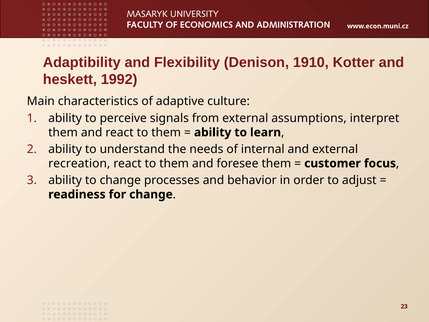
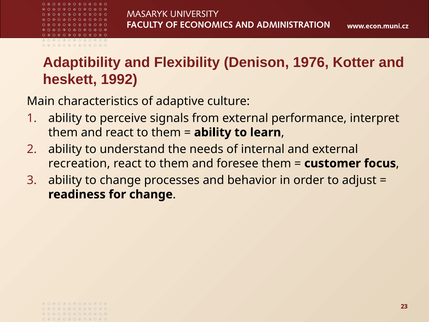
1910: 1910 -> 1976 (311, 62)
assumptions: assumptions -> performance (309, 118)
